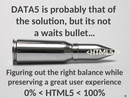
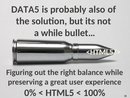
that: that -> also (97, 9)
a waits: waits -> while (52, 33)
